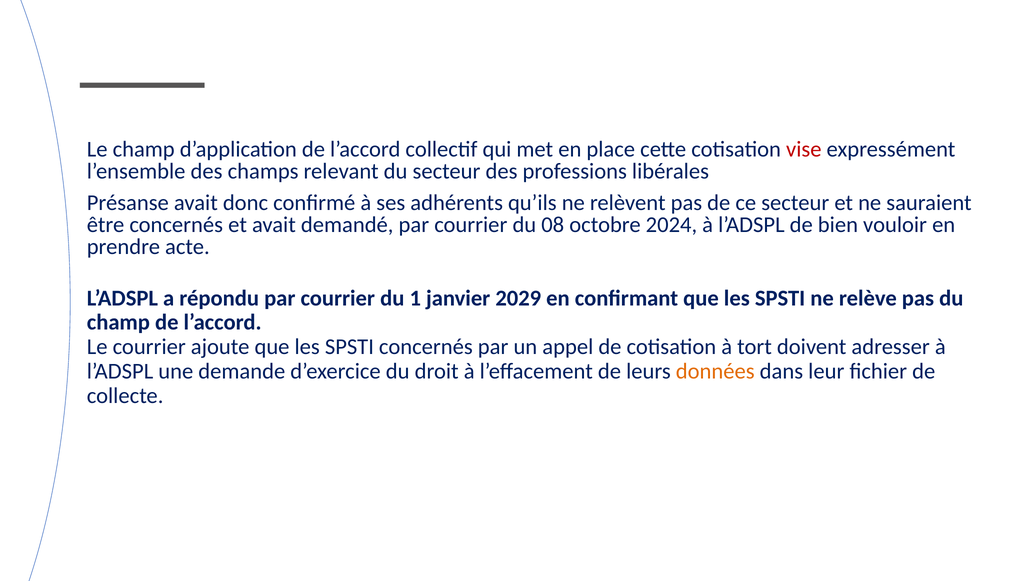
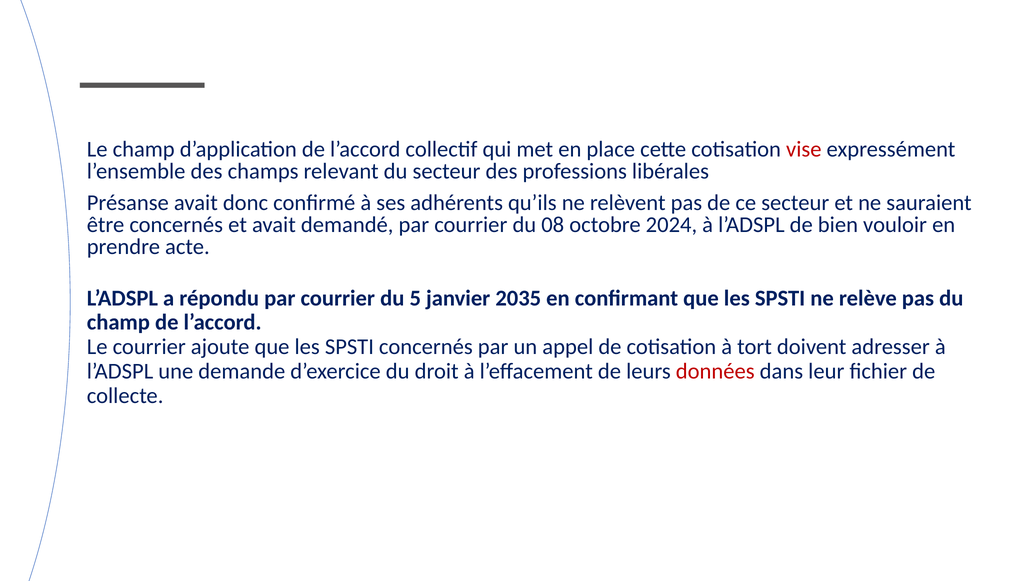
1: 1 -> 5 (415, 298)
2029: 2029 -> 2035 (518, 298)
données colour: orange -> red (715, 371)
